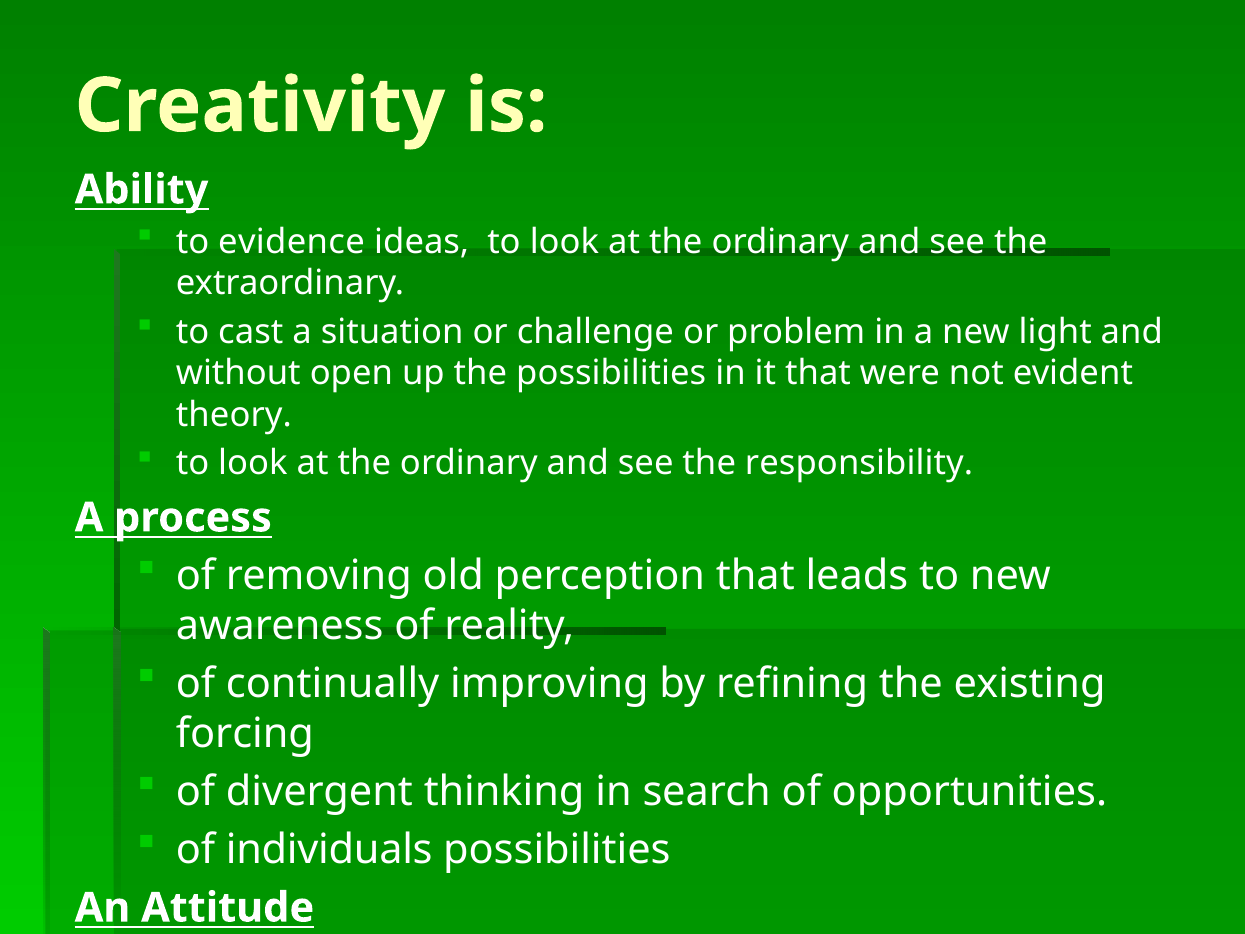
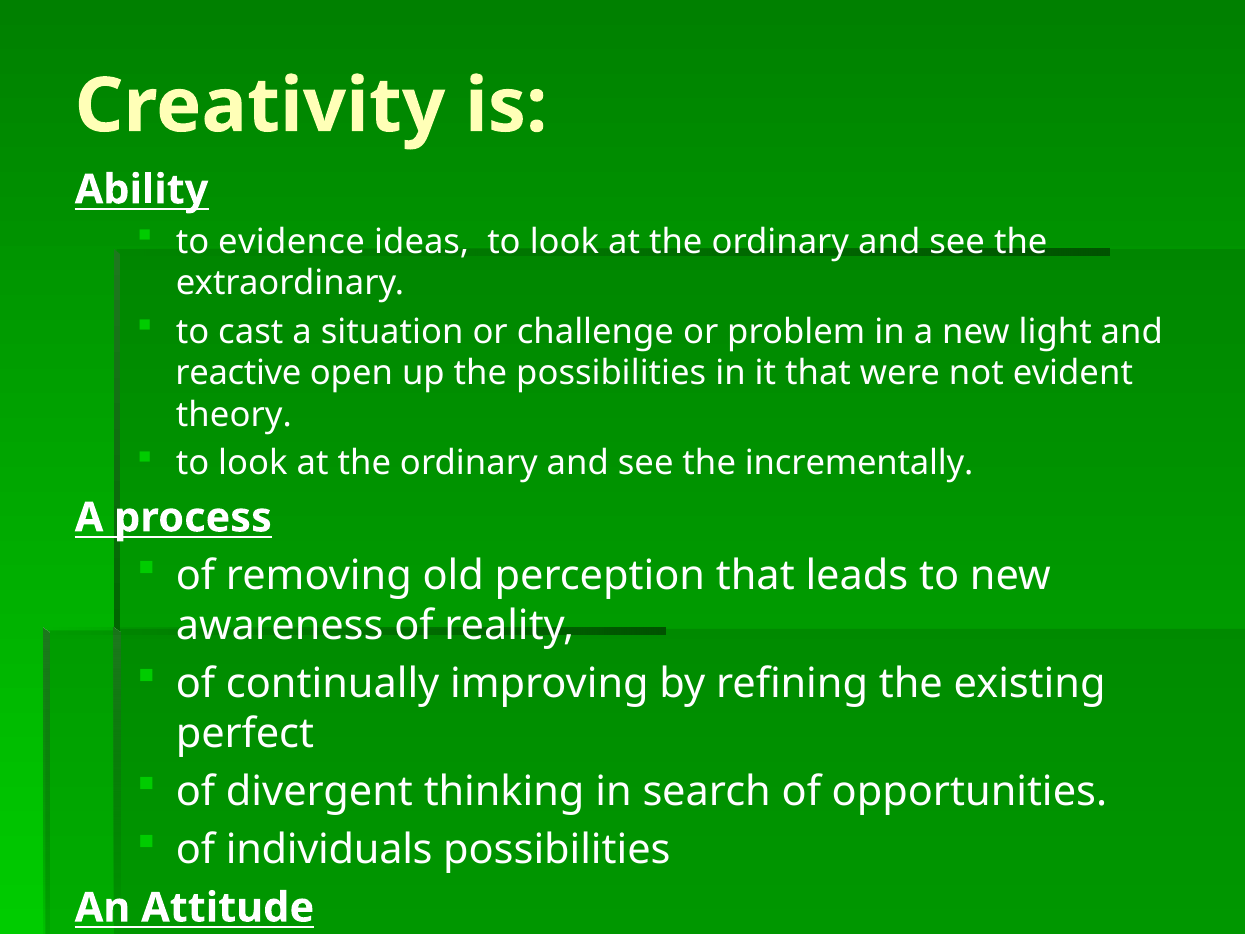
without: without -> reactive (238, 373)
responsibility: responsibility -> incrementally (859, 463)
forcing: forcing -> perfect (245, 733)
